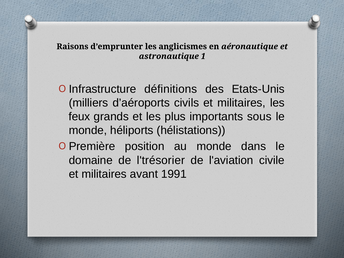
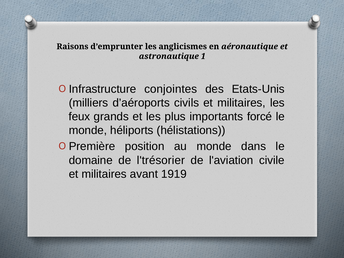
définitions: définitions -> conjointes (171, 89)
sous: sous -> forcé (260, 117)
1991: 1991 -> 1919 (174, 174)
